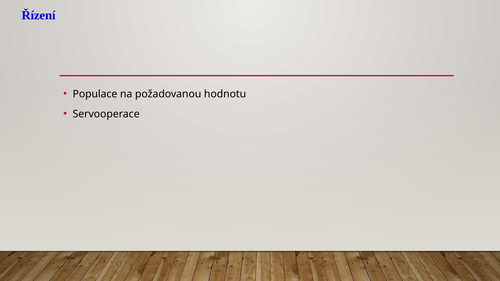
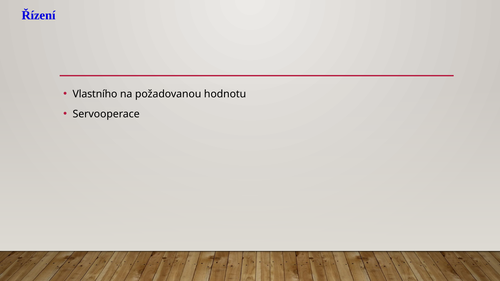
Populace: Populace -> Vlastního (95, 94)
